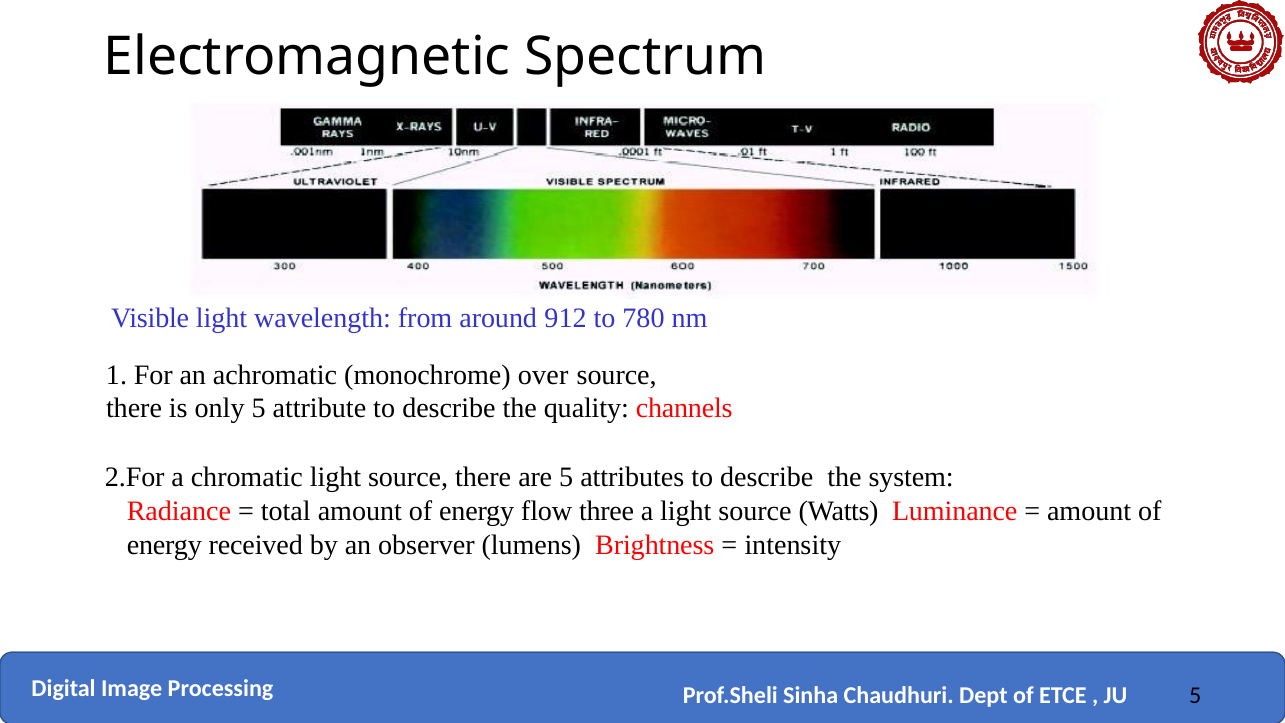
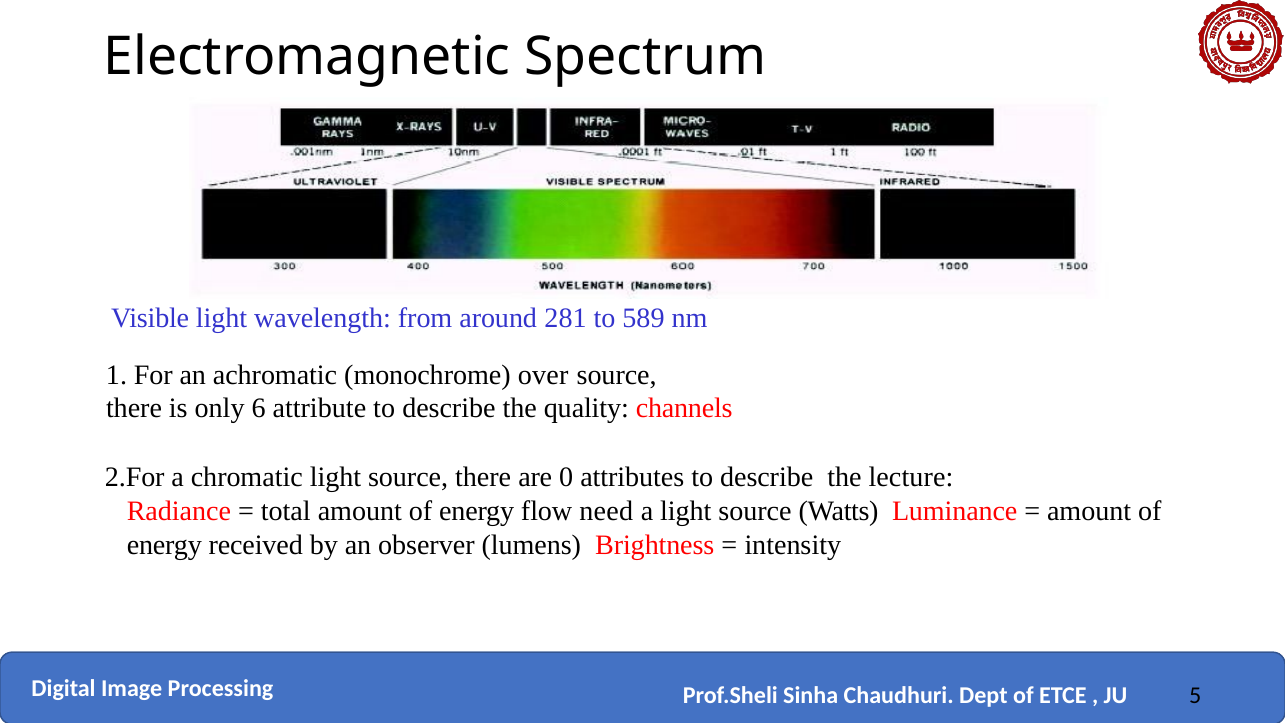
912: 912 -> 281 (566, 318)
780: 780 -> 589 (643, 318)
only 5: 5 -> 6 (259, 408)
are 5: 5 -> 0 (566, 478)
system: system -> lecture (911, 478)
three: three -> need (606, 511)
